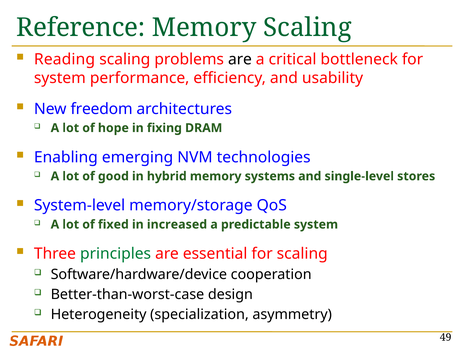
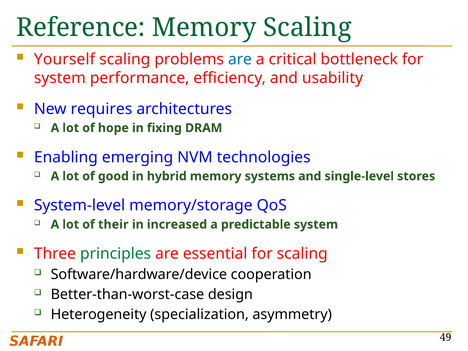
Reading: Reading -> Yourself (65, 59)
are colour: black -> blue (240, 59)
freedom: freedom -> requires (101, 109)
fixed: fixed -> their (113, 224)
